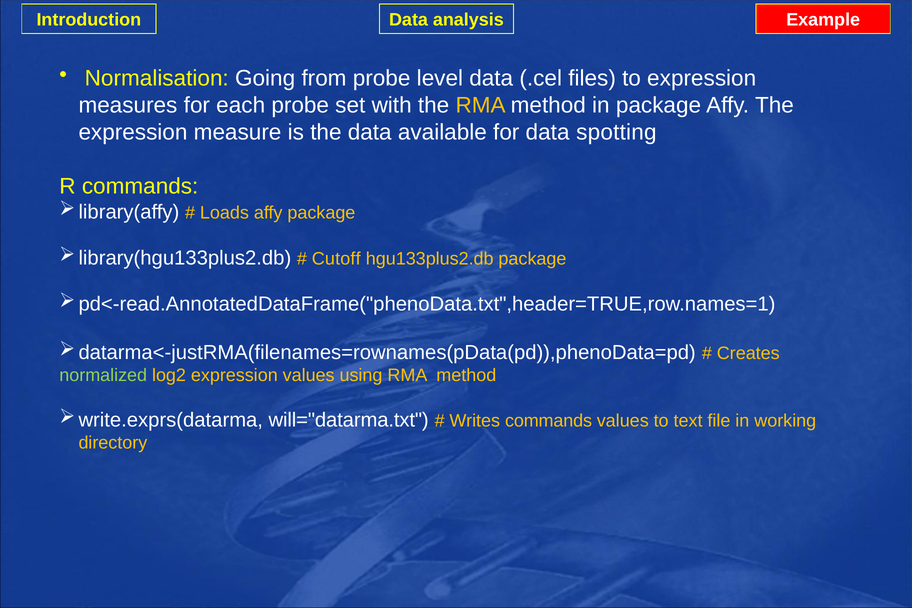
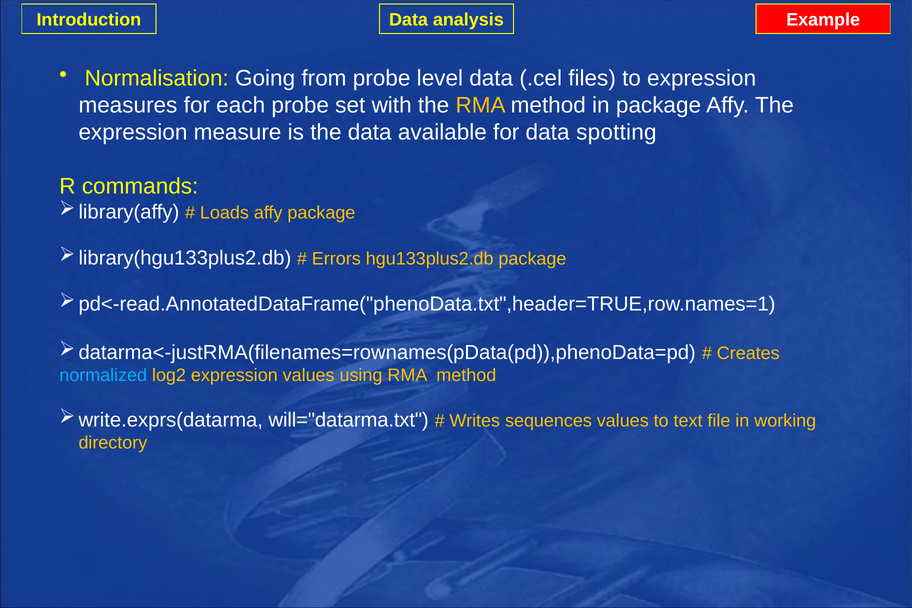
Cutoff: Cutoff -> Errors (336, 259)
normalized colour: light green -> light blue (103, 375)
Writes commands: commands -> sequences (548, 421)
